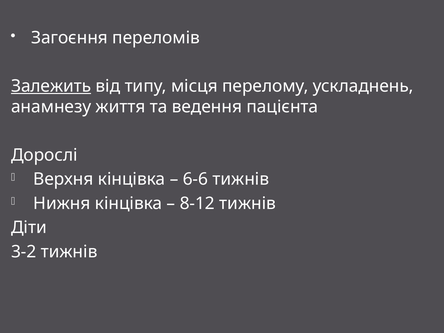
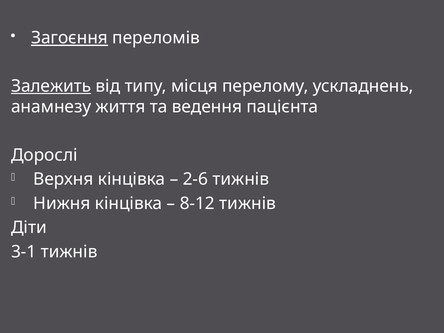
Загоєння underline: none -> present (69, 38)
6-6: 6-6 -> 2-6 (195, 179)
3-2: 3-2 -> 3-1 (24, 252)
